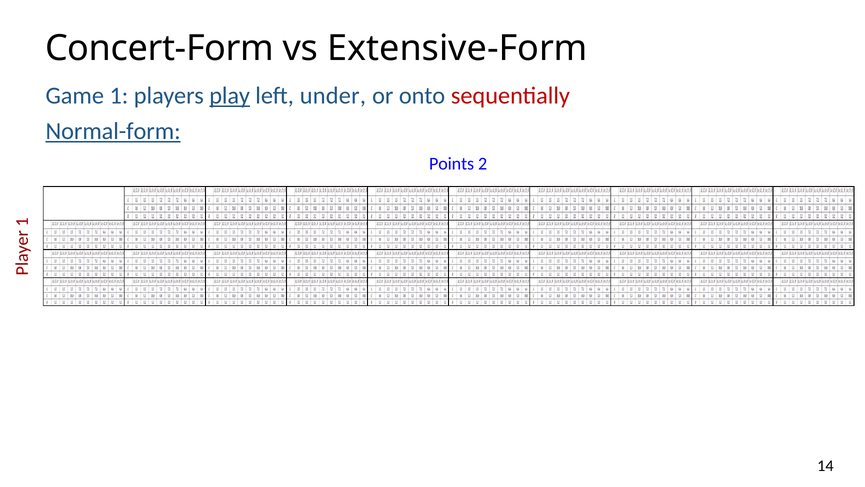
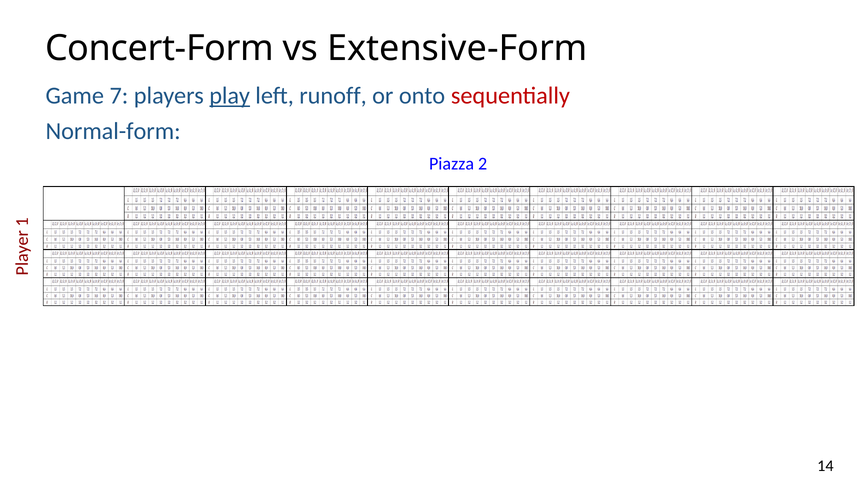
Game 1: 1 -> 7 (119, 95)
under: under -> runoff (333, 95)
Normal-form underline: present -> none (113, 131)
Points: Points -> Piazza (452, 164)
